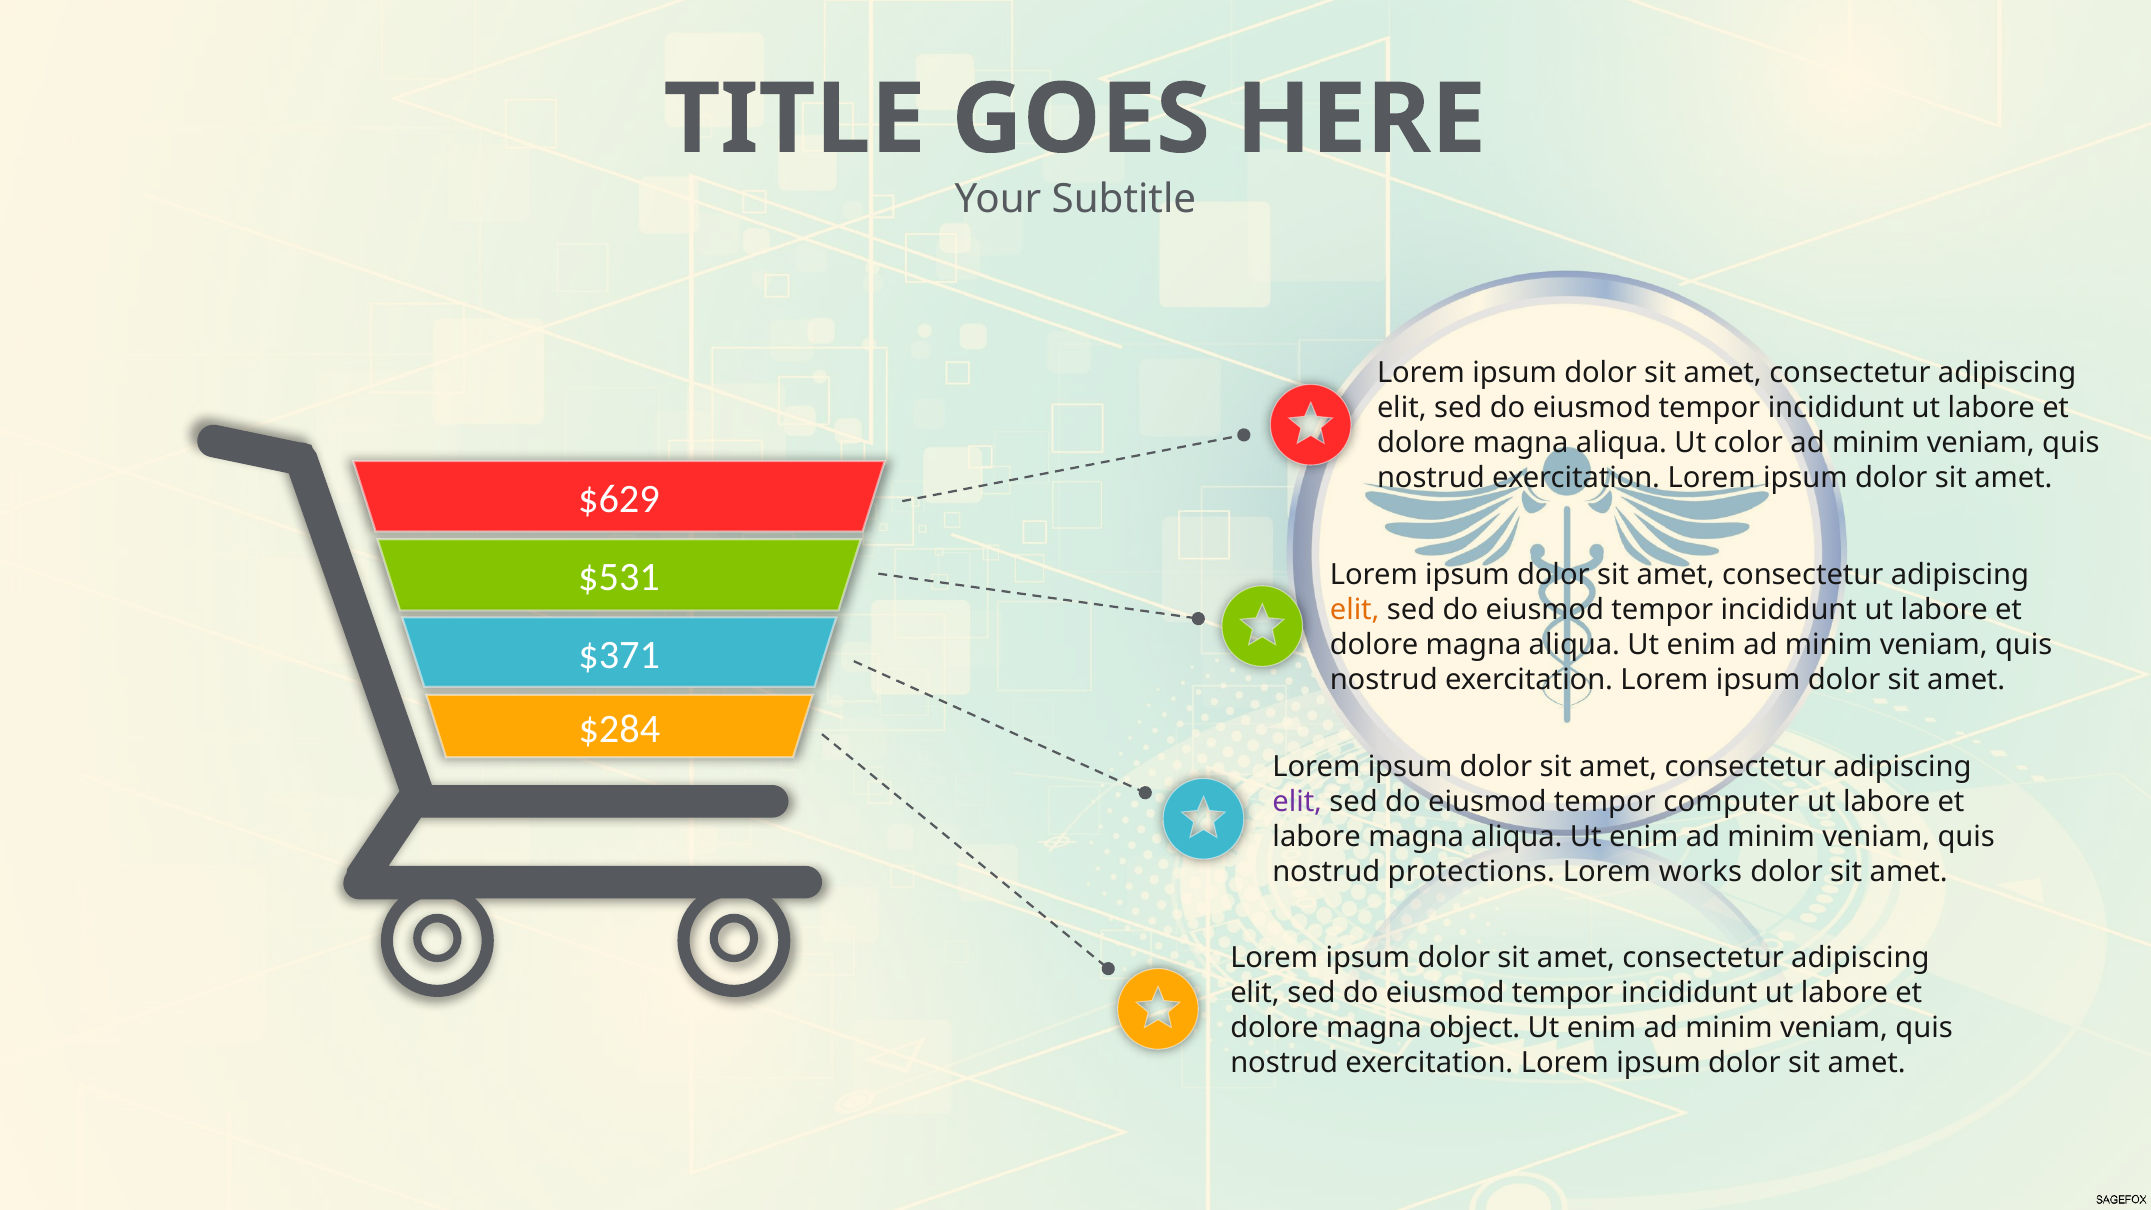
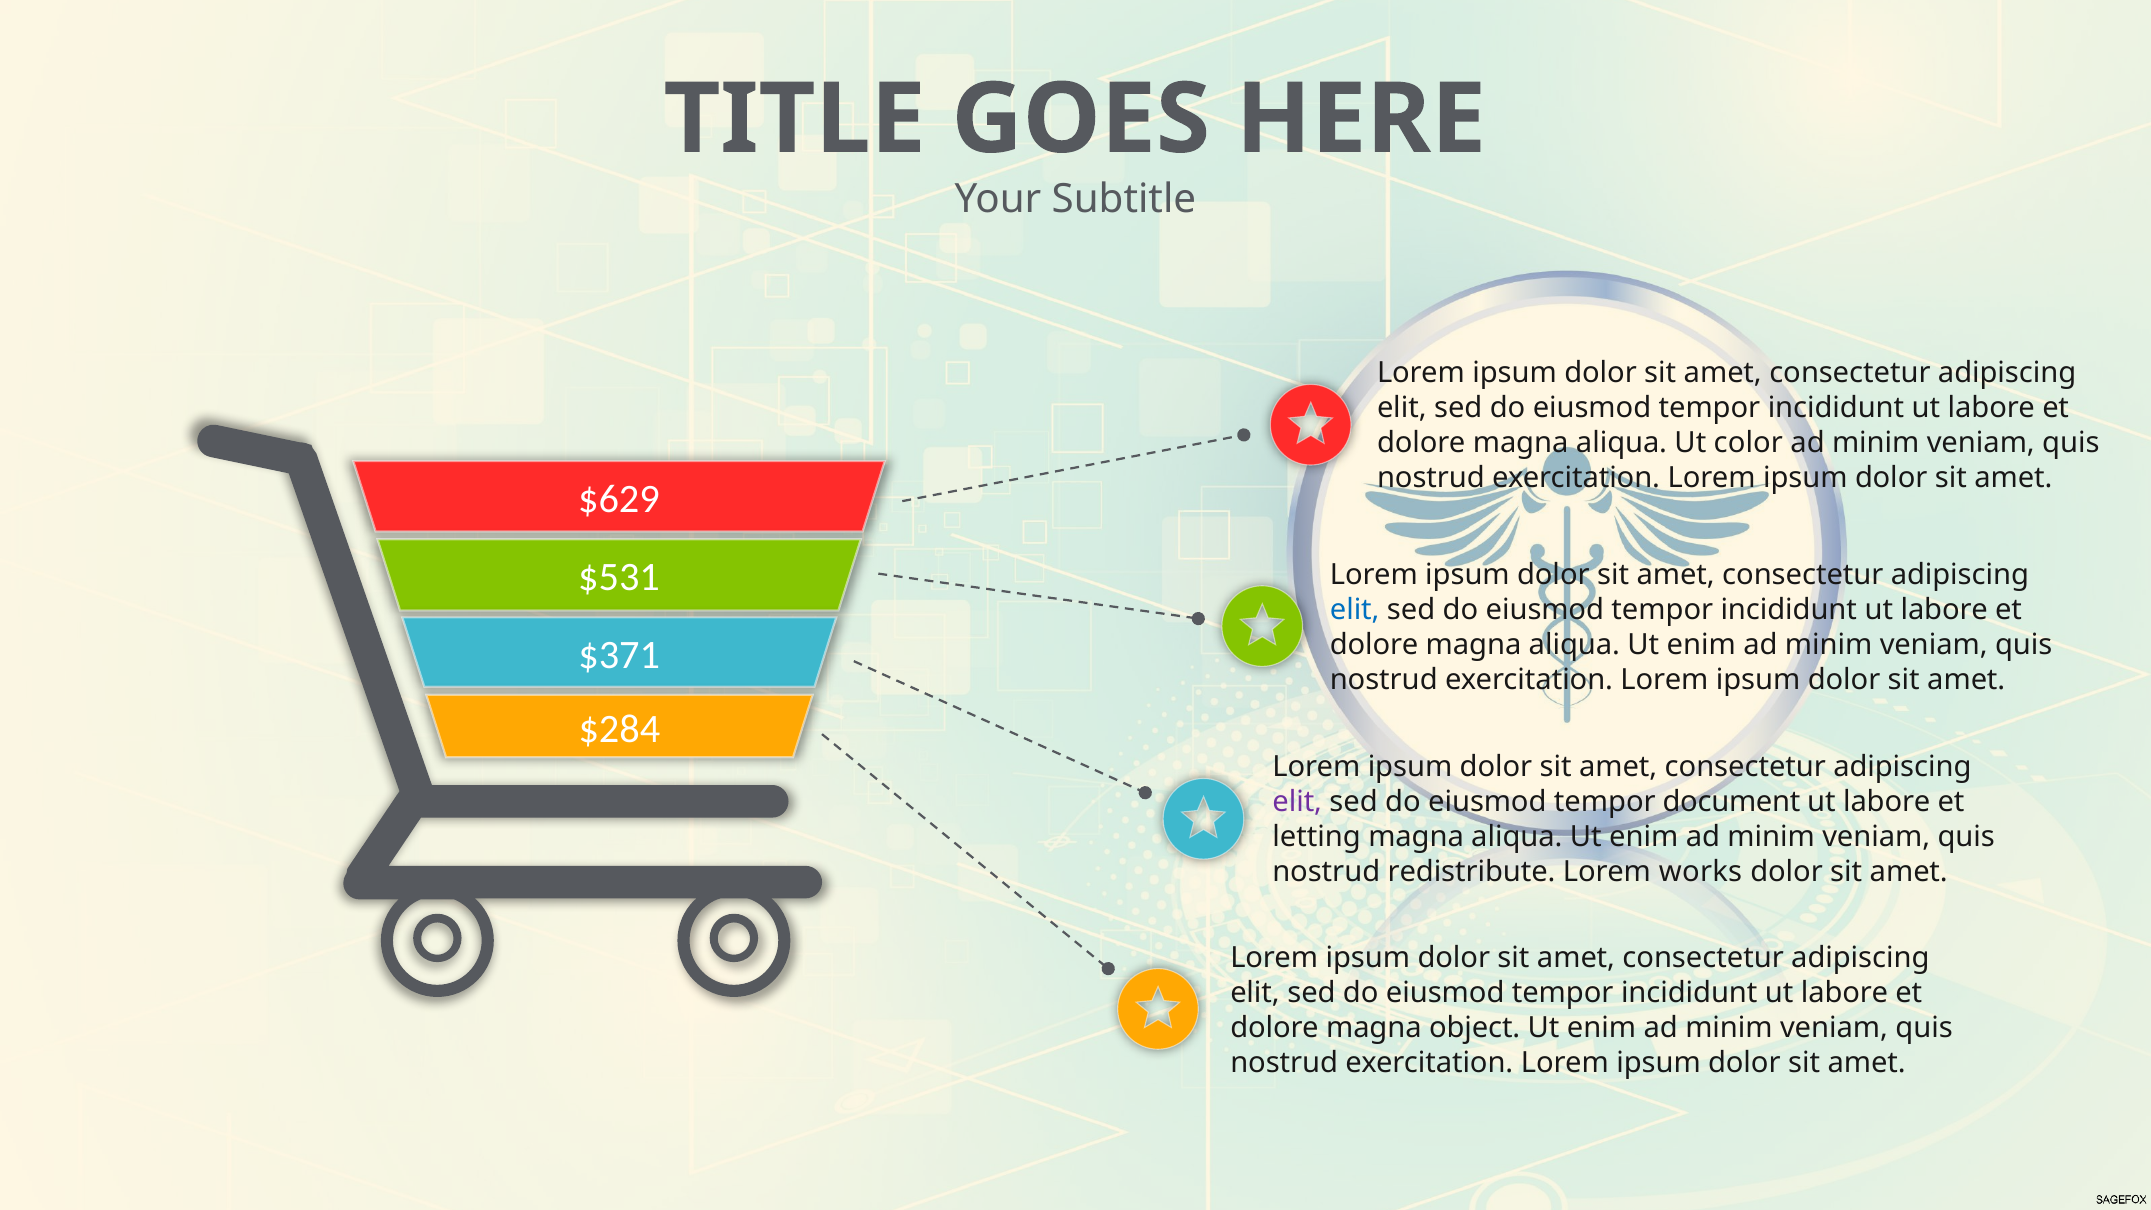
elit colour: orange -> blue (1355, 610)
computer: computer -> document (1731, 802)
labore: labore -> letting (1317, 837)
protections: protections -> redistribute (1472, 871)
